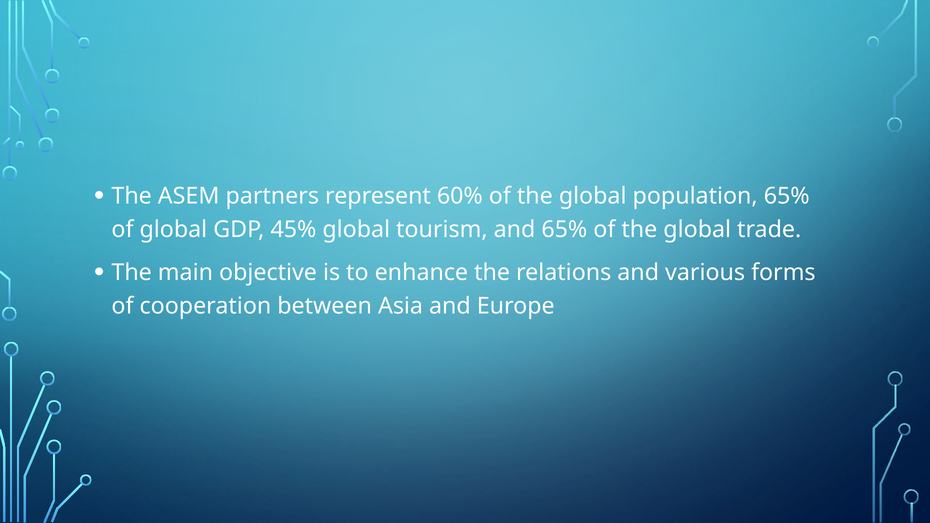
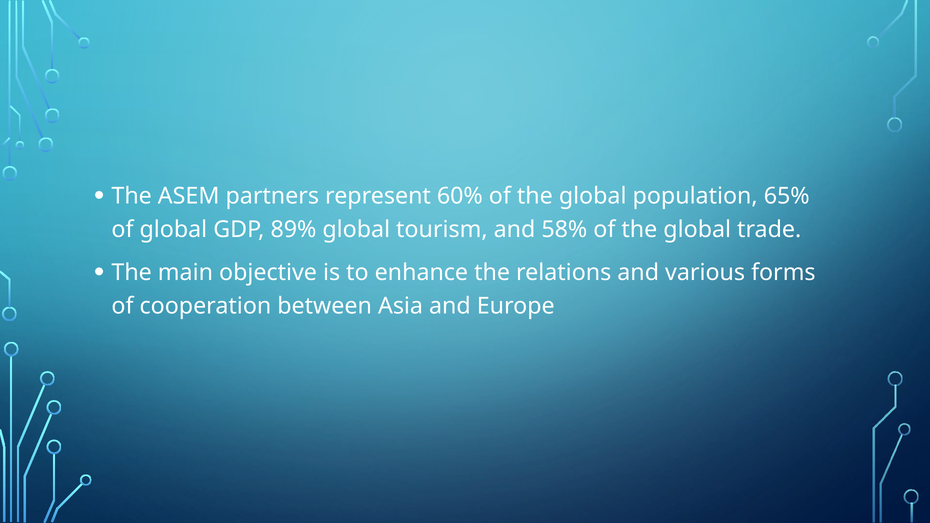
45%: 45% -> 89% (293, 230)
and 65%: 65% -> 58% (564, 230)
